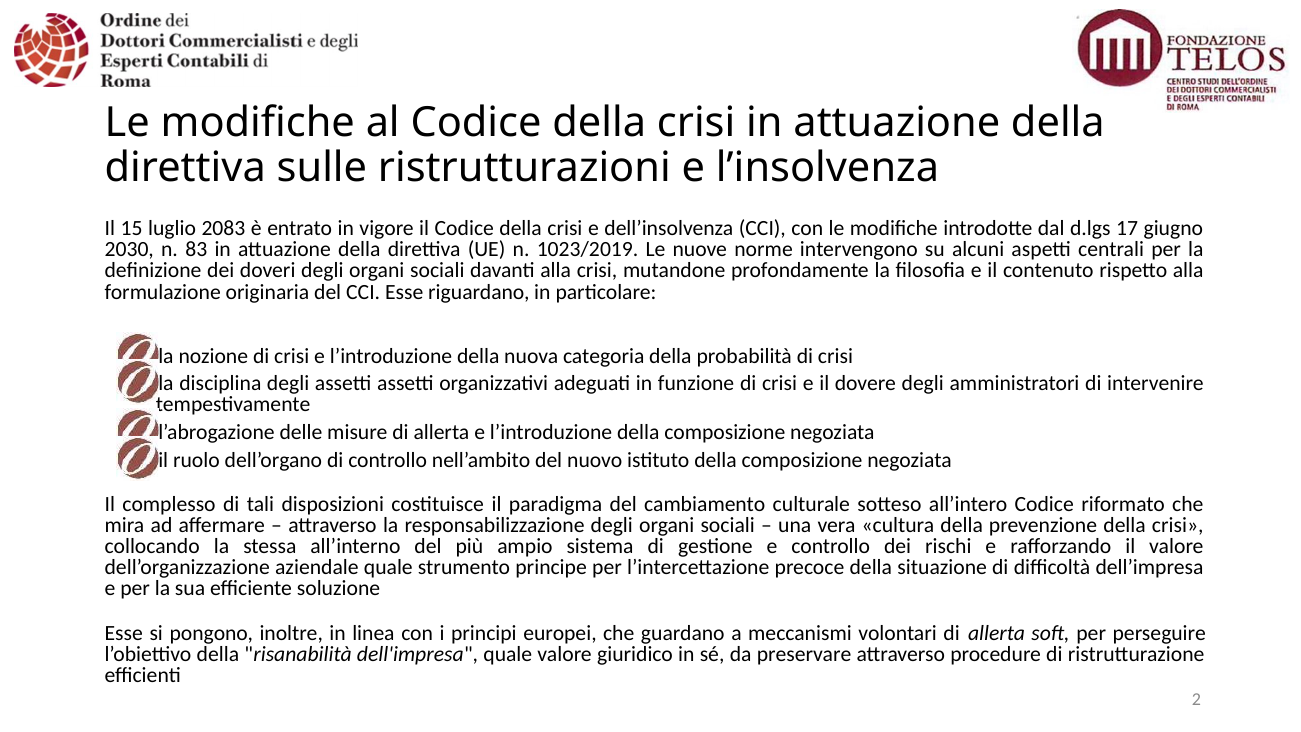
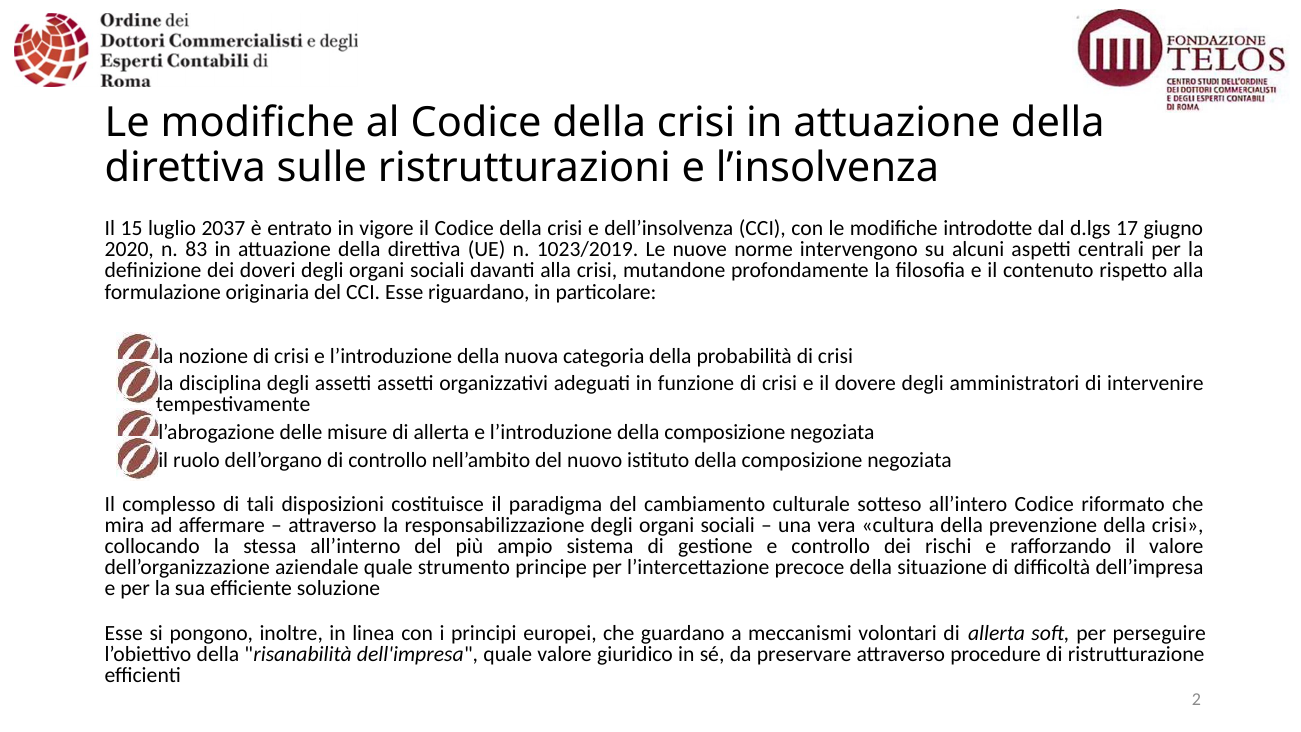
2083: 2083 -> 2037 (223, 229)
2030: 2030 -> 2020 (129, 250)
